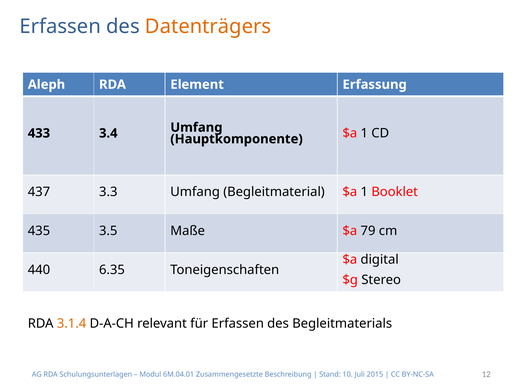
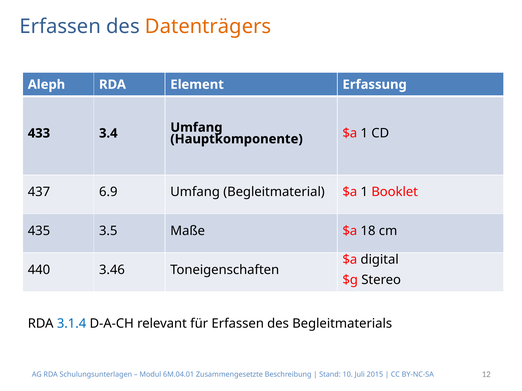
3.3: 3.3 -> 6.9 (108, 192)
79: 79 -> 18 (368, 231)
6.35: 6.35 -> 3.46 (112, 270)
3.1.4 colour: orange -> blue (72, 324)
